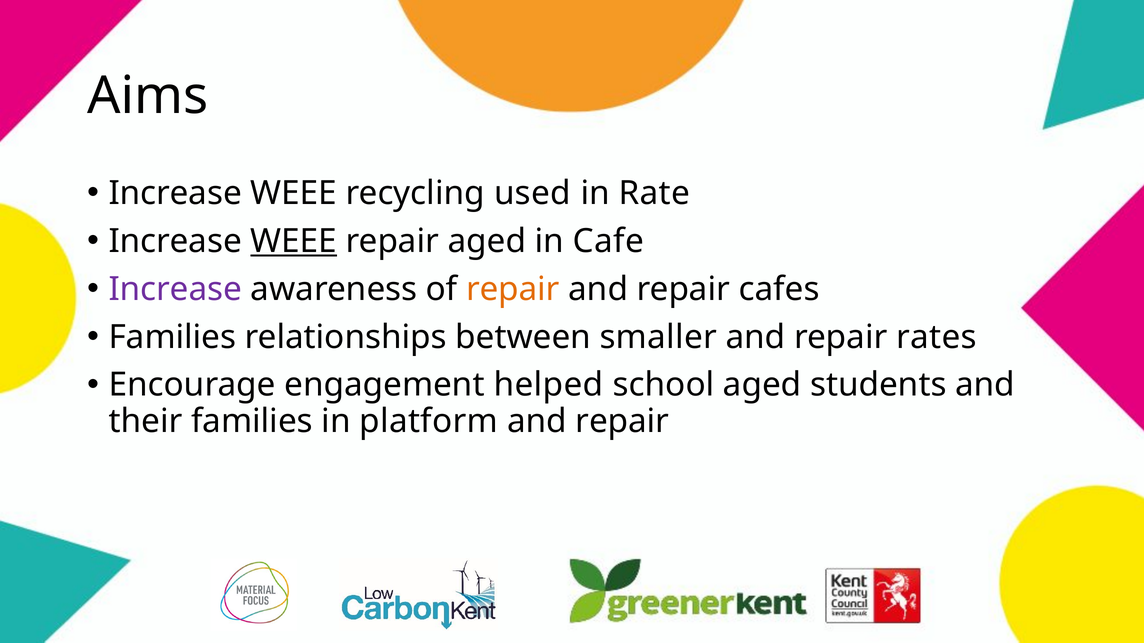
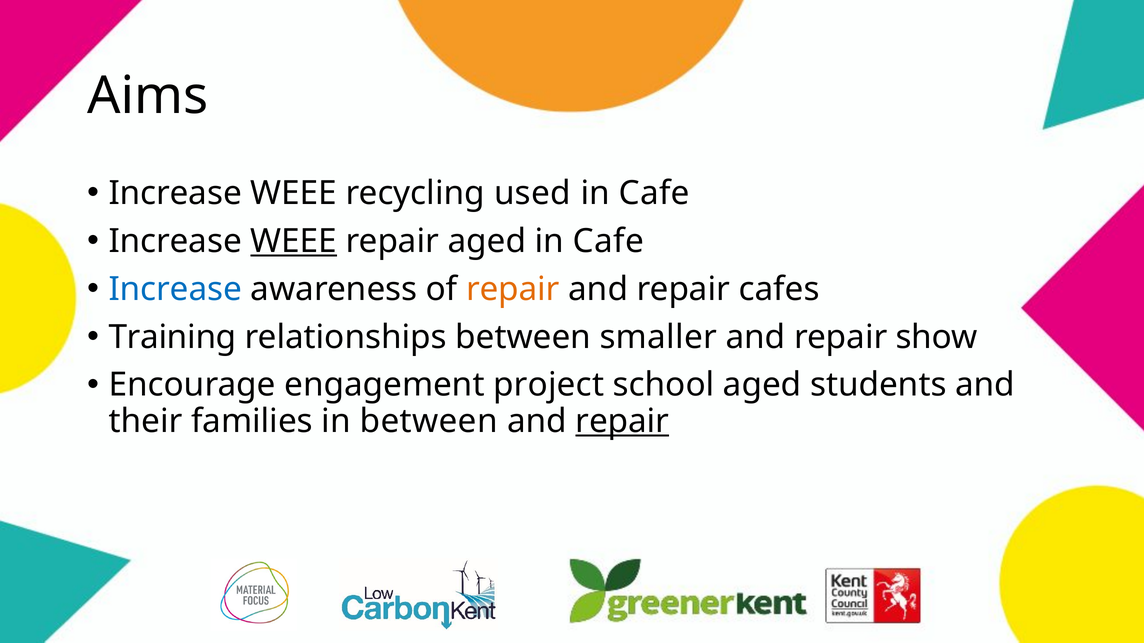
Rate: Rate -> Cafe (654, 193)
Increase colour: purple -> blue (175, 289)
Families: Families -> Training (172, 337)
rates: rates -> show (937, 337)
helped: helped -> project (549, 385)
in platform: platform -> between (429, 421)
repair underline: none -> present (622, 421)
